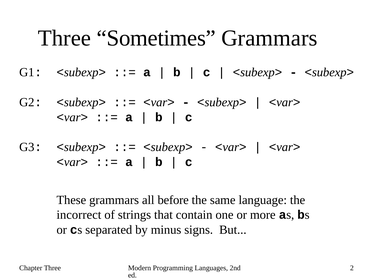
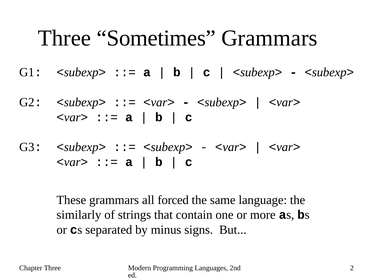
before: before -> forced (173, 200)
incorrect: incorrect -> similarly (79, 215)
